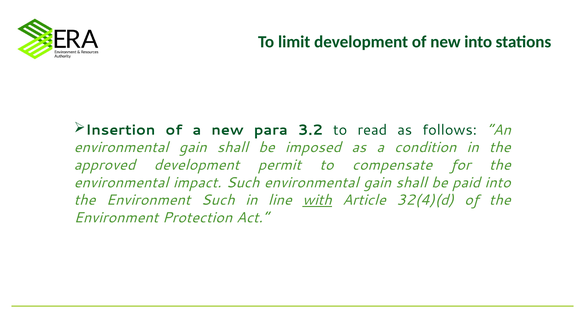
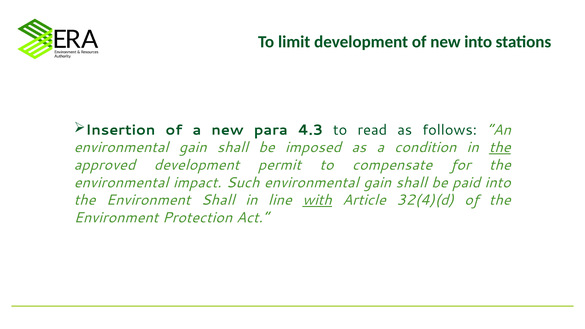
3.2: 3.2 -> 4.3 (310, 130)
the underline: none -> present (500, 148)
Environment Such: Such -> Shall (218, 200)
